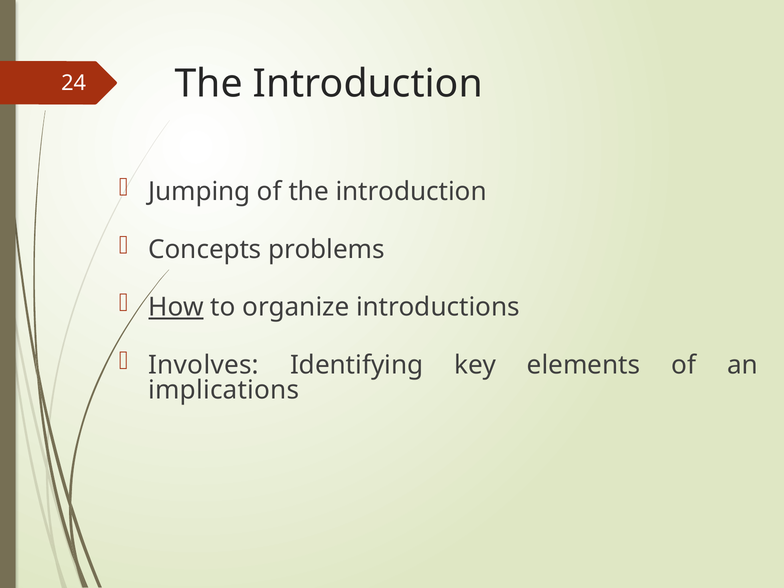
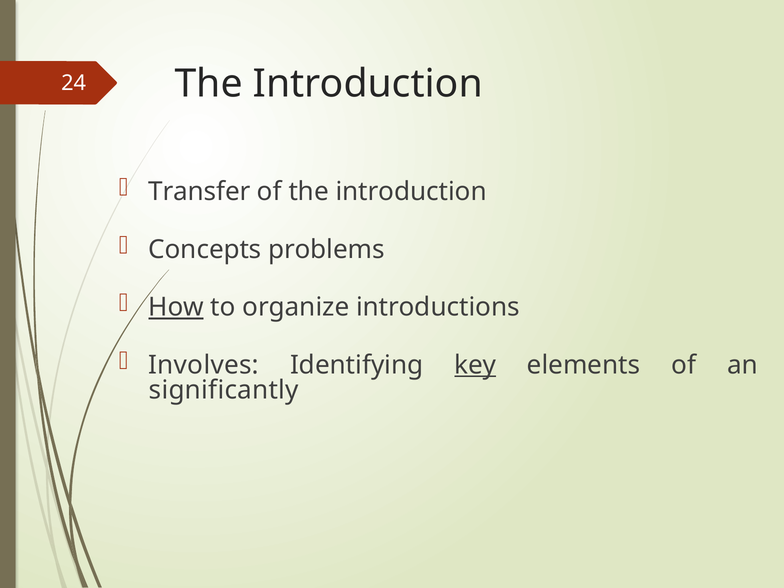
Jumping: Jumping -> Transfer (199, 192)
key underline: none -> present (475, 365)
implications: implications -> significantly (224, 390)
